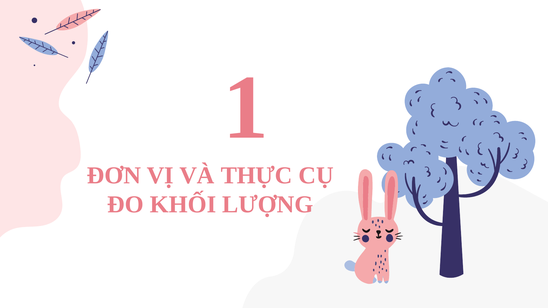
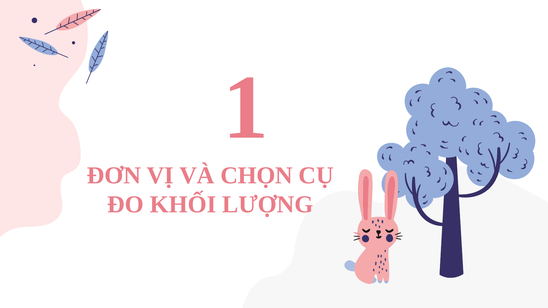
THỰC: THỰC -> CHỌN (257, 176)
